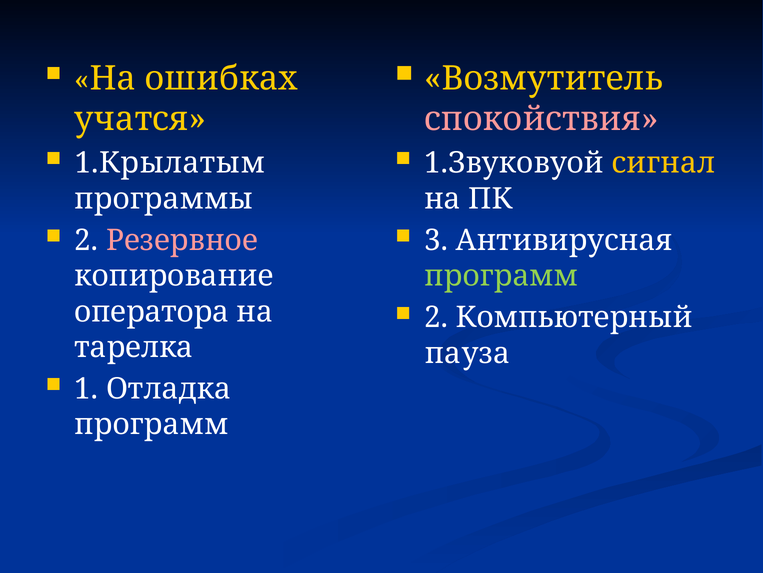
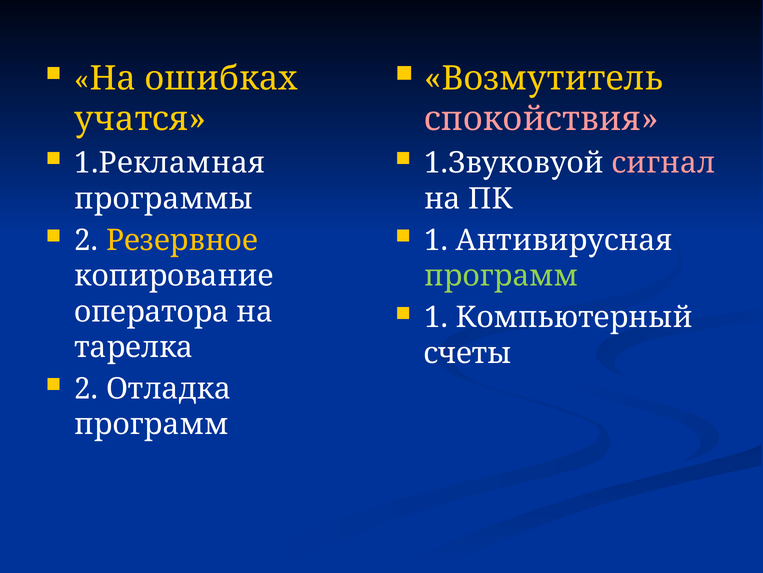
1.Крылатым: 1.Крылатым -> 1.Рекламная (170, 163)
сигнал colour: yellow -> pink (663, 163)
Резервное colour: pink -> yellow (182, 240)
3: 3 -> 1 (436, 240)
2: 2 -> 1 (436, 317)
пауза: пауза -> счеты (468, 353)
1: 1 -> 2 (86, 388)
